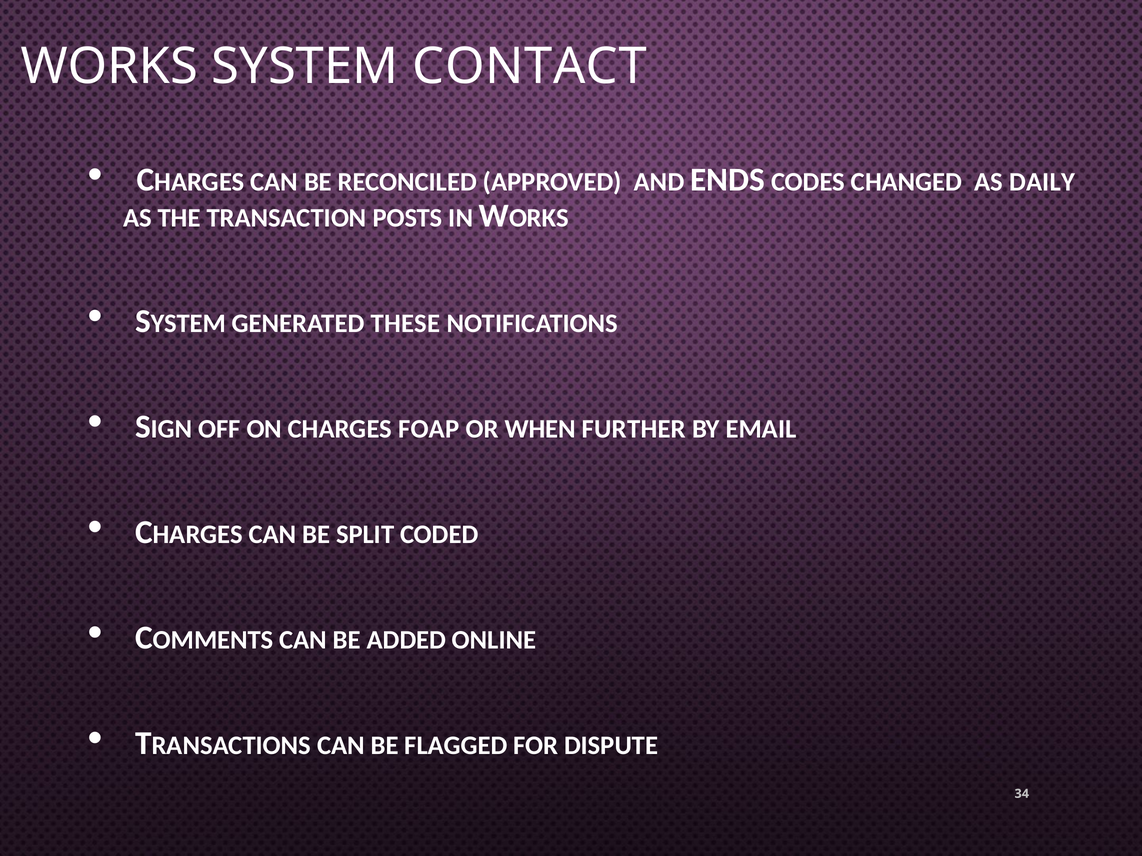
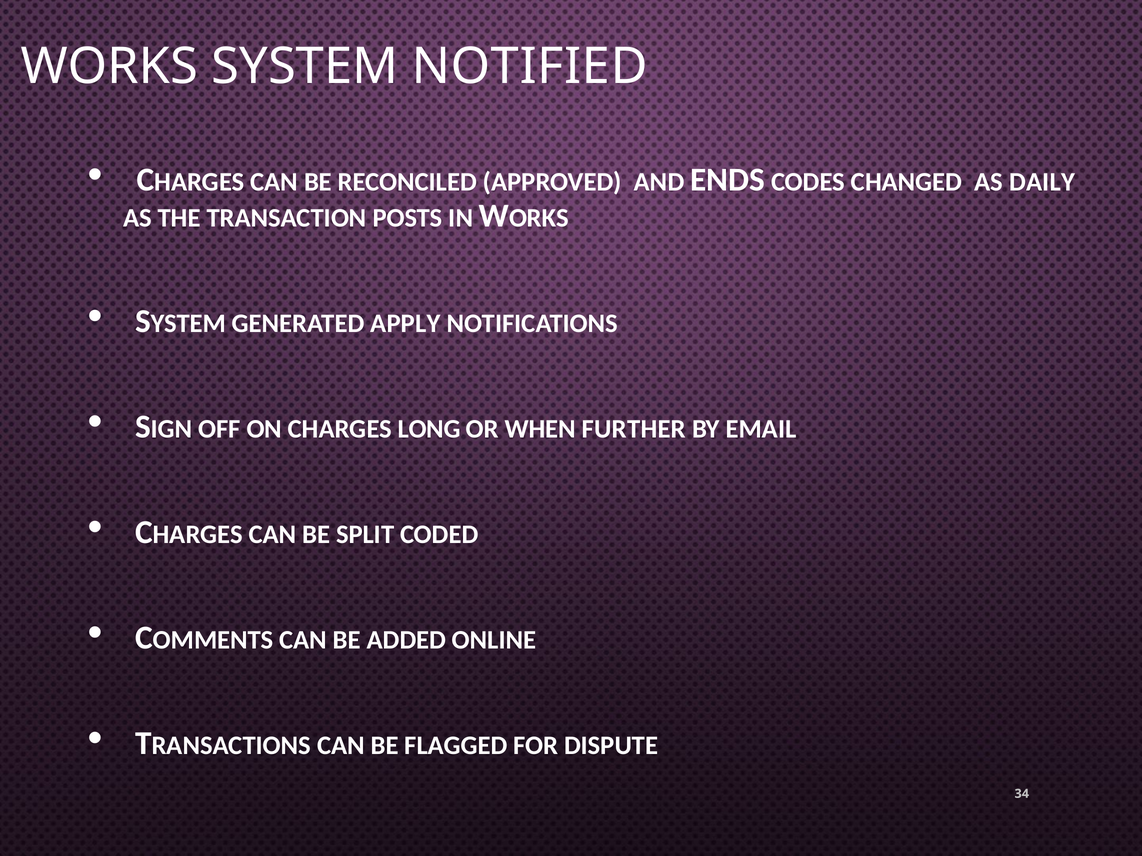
CONTACT: CONTACT -> NOTIFIED (530, 67)
THESE: THESE -> APPLY (405, 324)
FOAP: FOAP -> LONG (429, 429)
